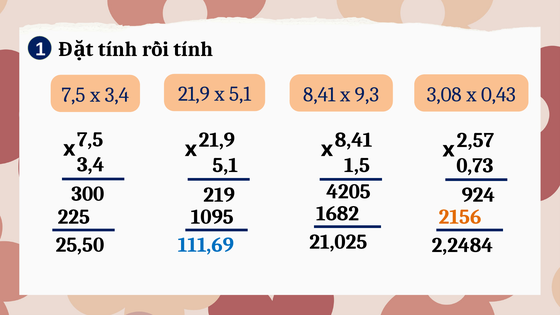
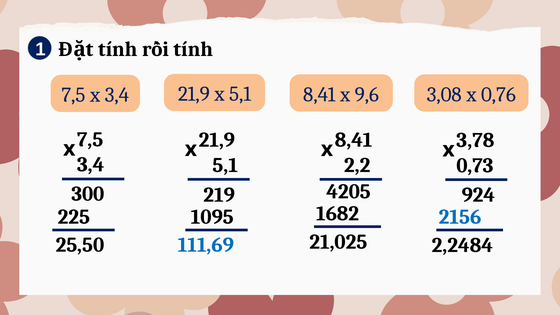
9,3: 9,3 -> 9,6 (367, 94)
0,43: 0,43 -> 0,76 (499, 94)
2,57: 2,57 -> 3,78 (476, 140)
1,5: 1,5 -> 2,2 (357, 165)
2156 colour: orange -> blue (460, 217)
